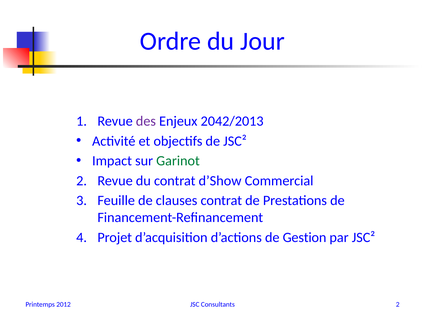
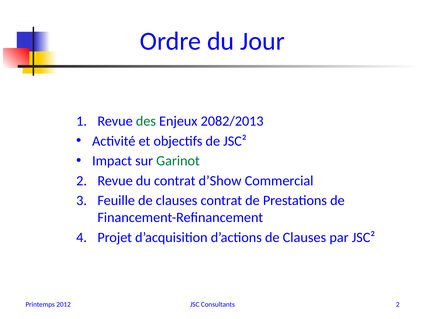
des colour: purple -> green (146, 121)
2042/2013: 2042/2013 -> 2082/2013 (232, 121)
d’actions de Gestion: Gestion -> Clauses (304, 237)
